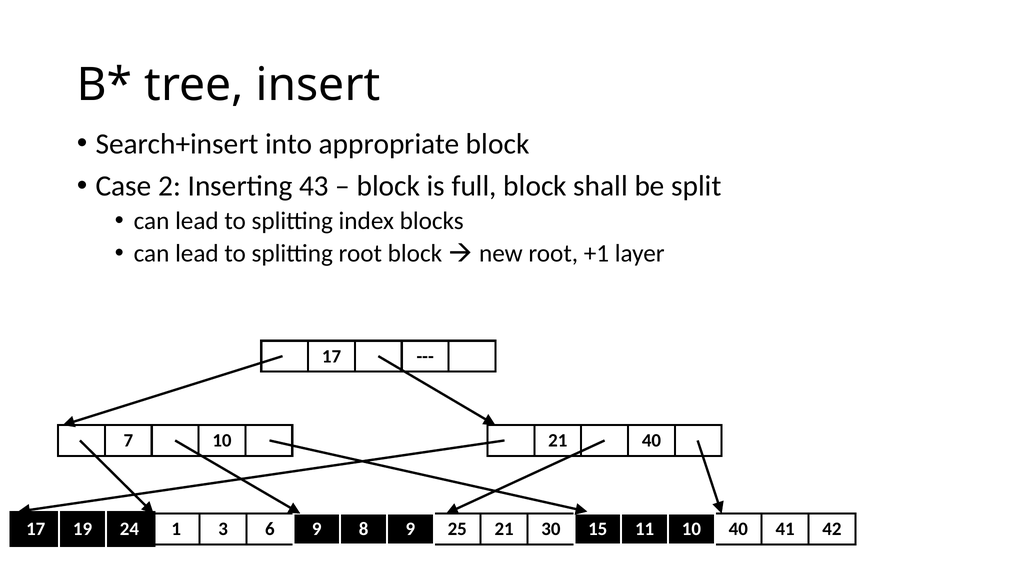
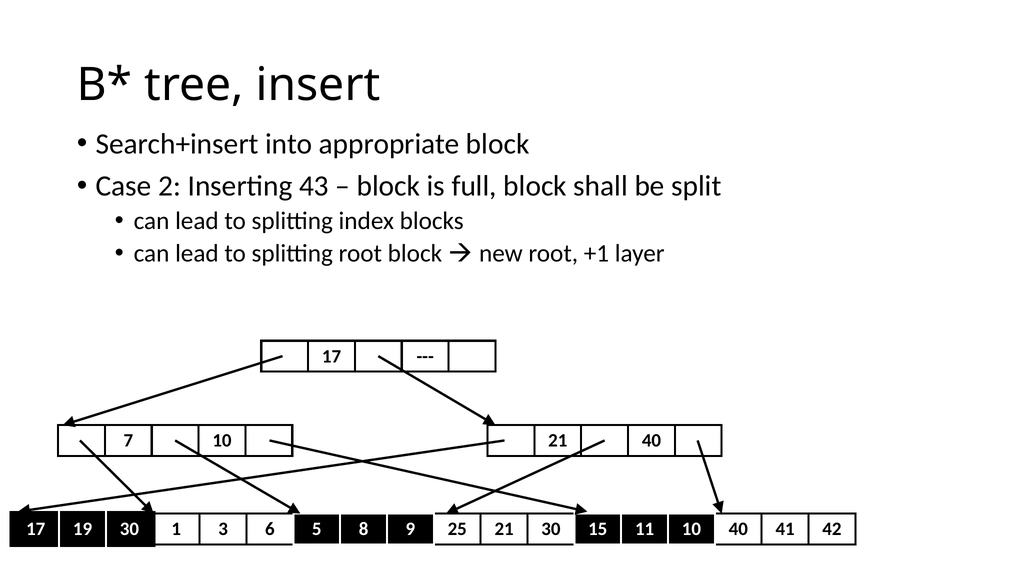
19 24: 24 -> 30 (129, 529)
6 9: 9 -> 5 (317, 529)
